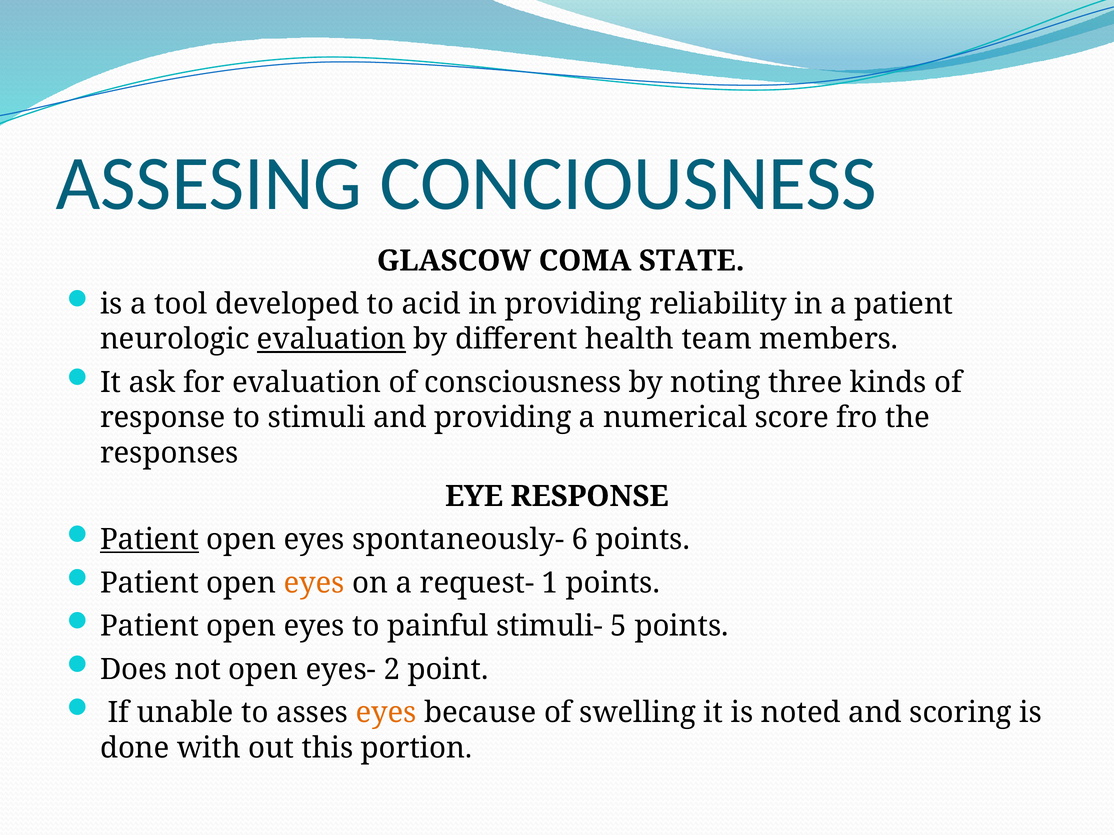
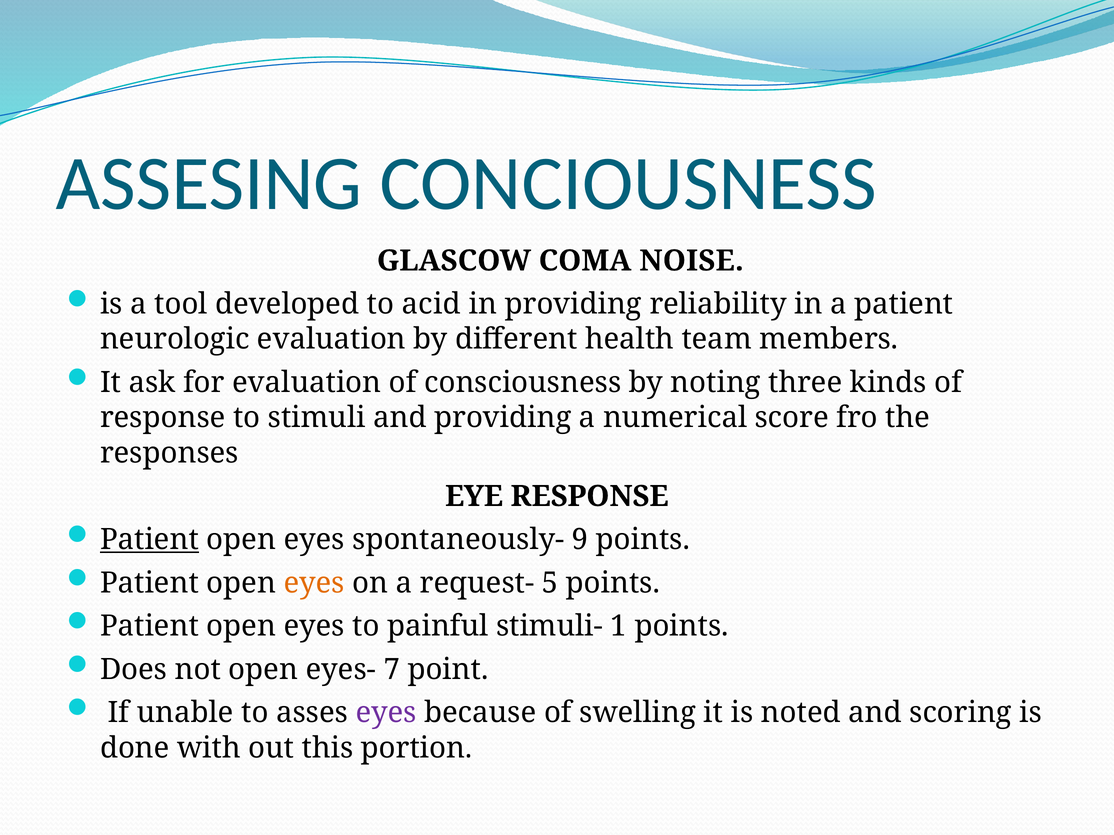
STATE: STATE -> NOISE (692, 261)
evaluation underline: present -> none (331, 340)
6: 6 -> 9 (580, 540)
1: 1 -> 5 (550, 583)
5: 5 -> 1 (619, 626)
2: 2 -> 7 (392, 670)
eyes colour: orange -> purple (386, 713)
